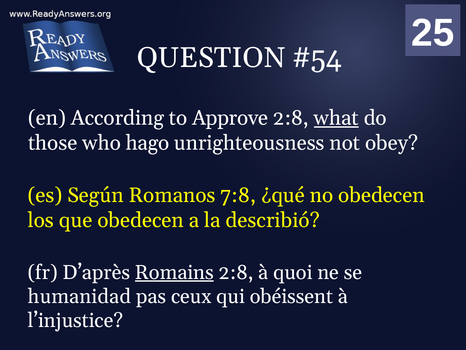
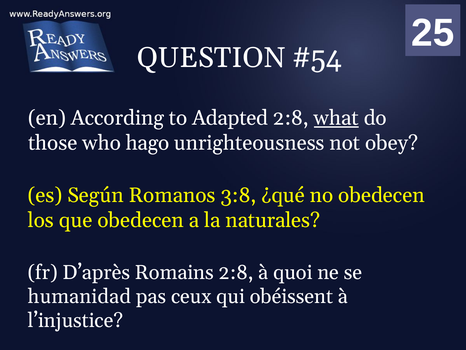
Approve: Approve -> Adapted (230, 118)
7:8: 7:8 -> 3:8 (238, 195)
describió: describió -> naturales (273, 220)
Romains underline: present -> none (174, 272)
